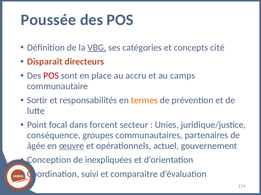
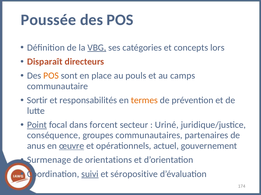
cité: cité -> lors (217, 48)
POS colour: red -> orange (51, 76)
accru: accru -> pouls (136, 76)
Point underline: none -> present (37, 125)
Unies: Unies -> Uriné (167, 125)
âgée: âgée -> anus (36, 146)
Conception: Conception -> Surmenage (49, 160)
inexpliquées: inexpliquées -> orientations (109, 160)
suivi underline: none -> present (90, 175)
comparaître: comparaître -> séropositive (134, 175)
